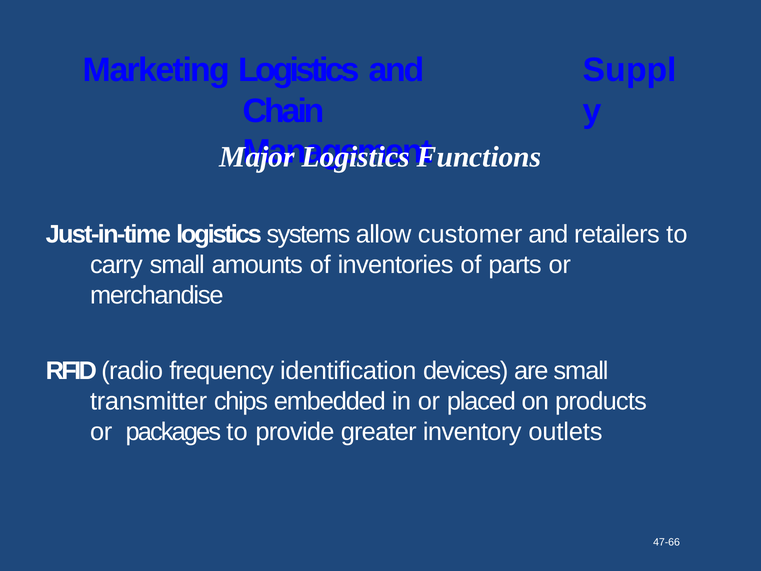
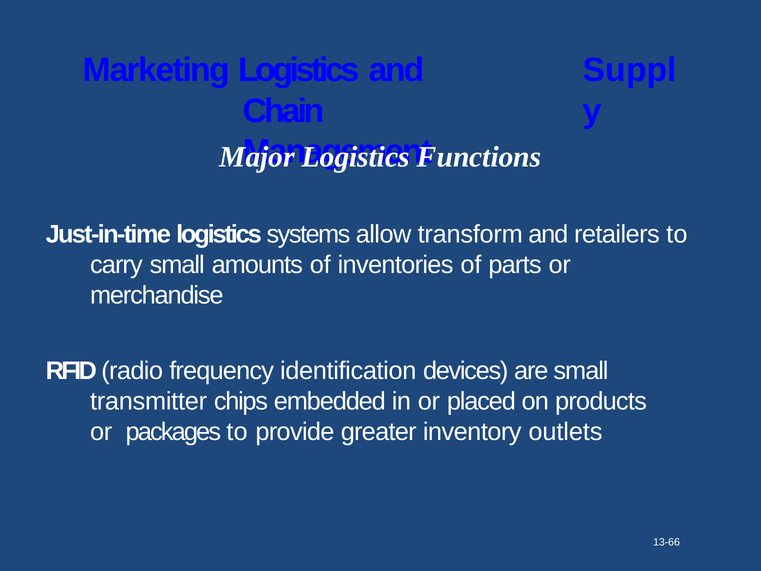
customer: customer -> transform (470, 234)
47-66: 47-66 -> 13-66 (667, 542)
